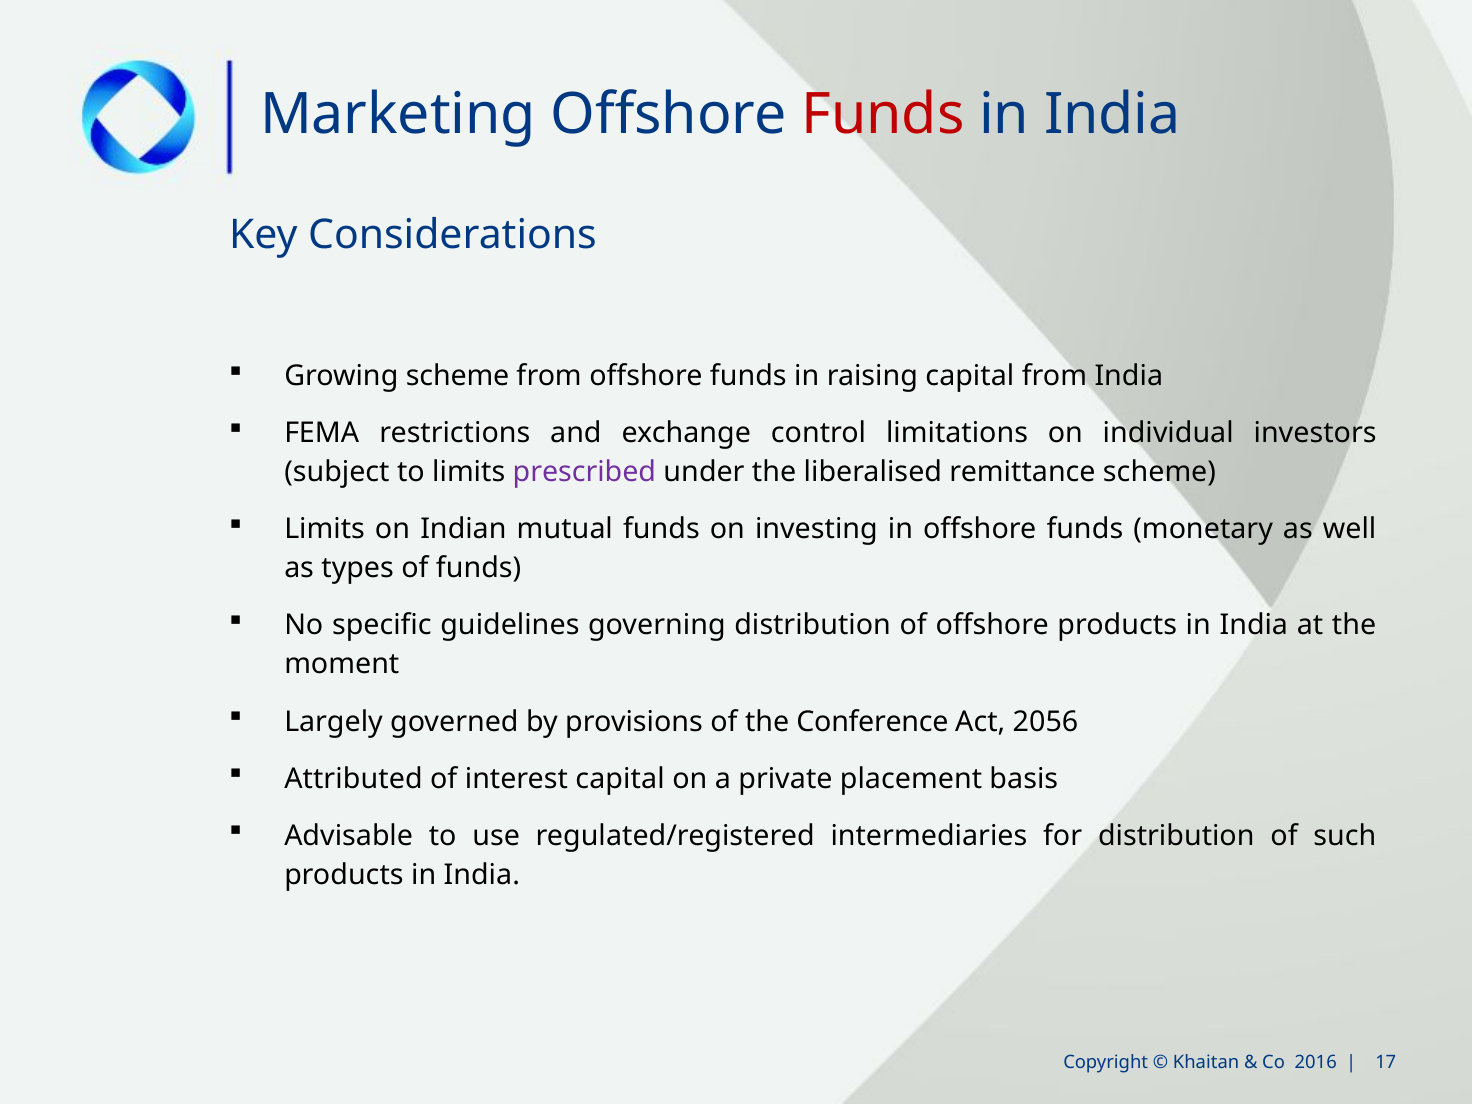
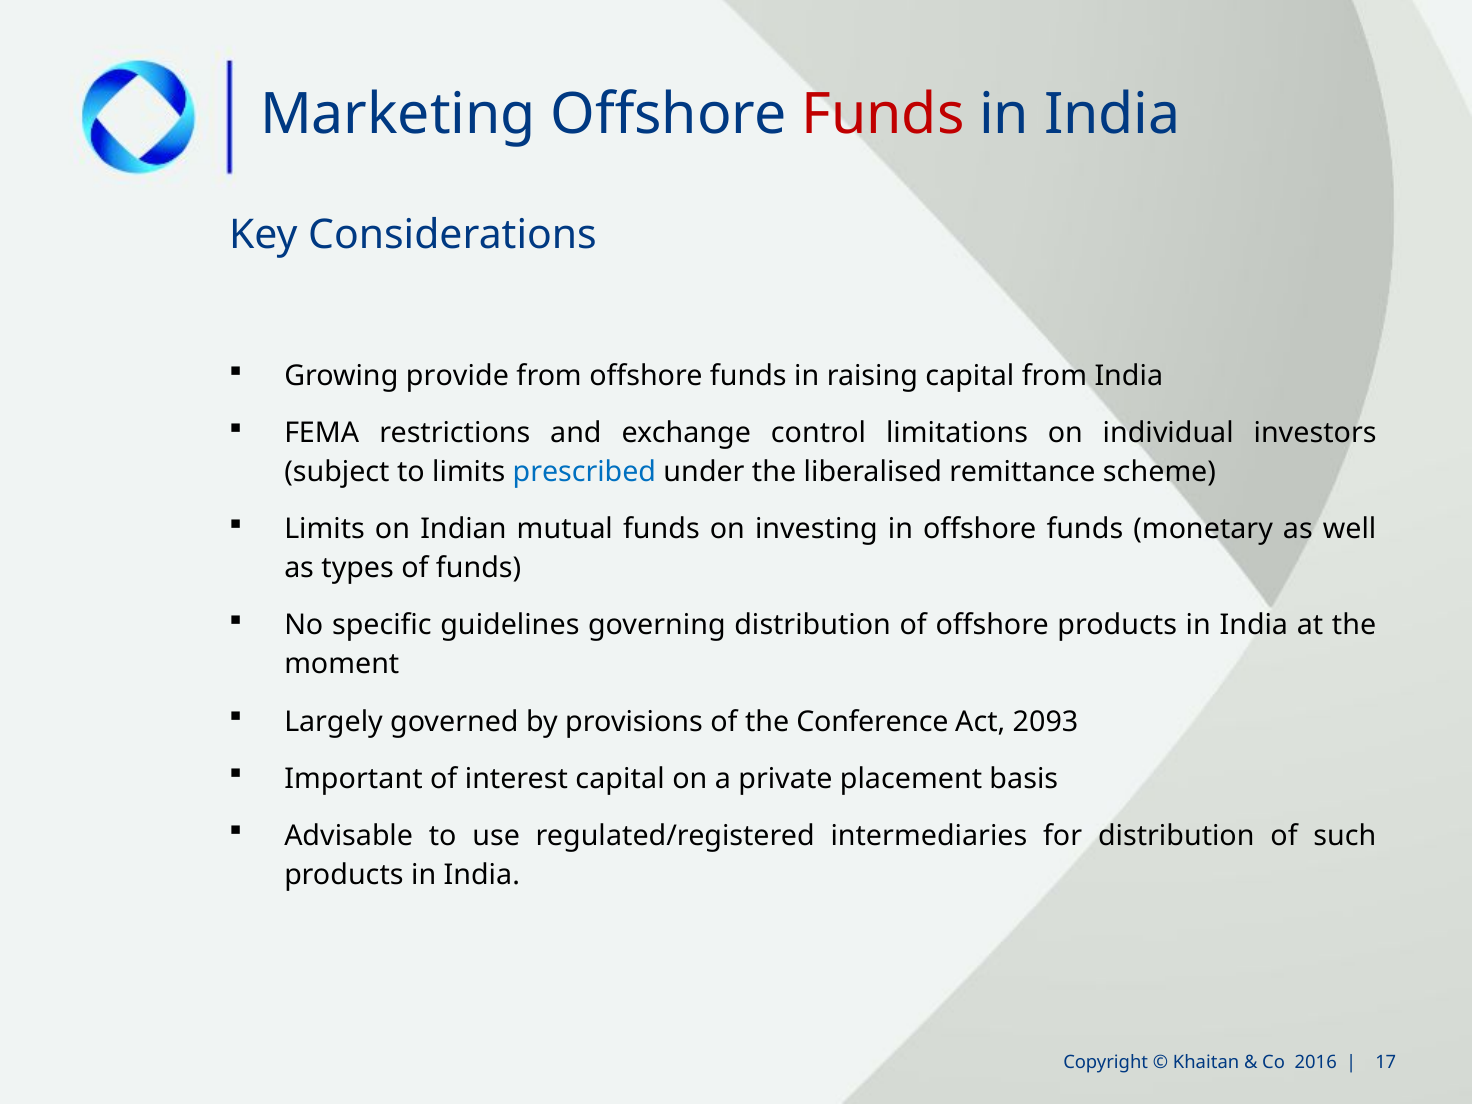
Growing scheme: scheme -> provide (457, 376)
prescribed colour: purple -> blue (584, 472)
2056: 2056 -> 2093 (1046, 722)
Attributed: Attributed -> Important (353, 779)
